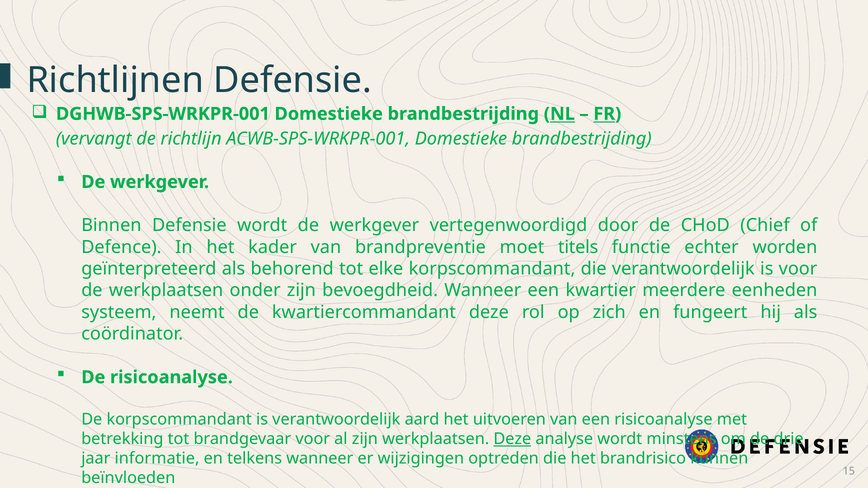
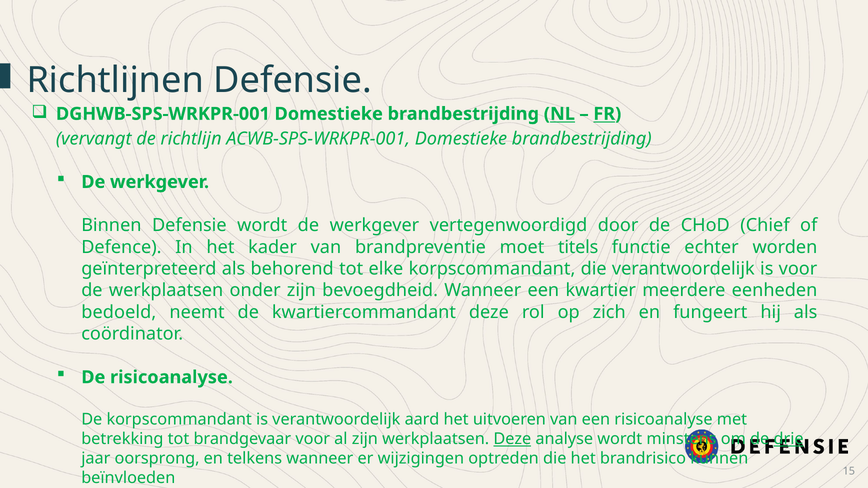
systeem: systeem -> bedoeld (119, 312)
drie underline: none -> present (789, 439)
informatie: informatie -> oorsprong (157, 459)
